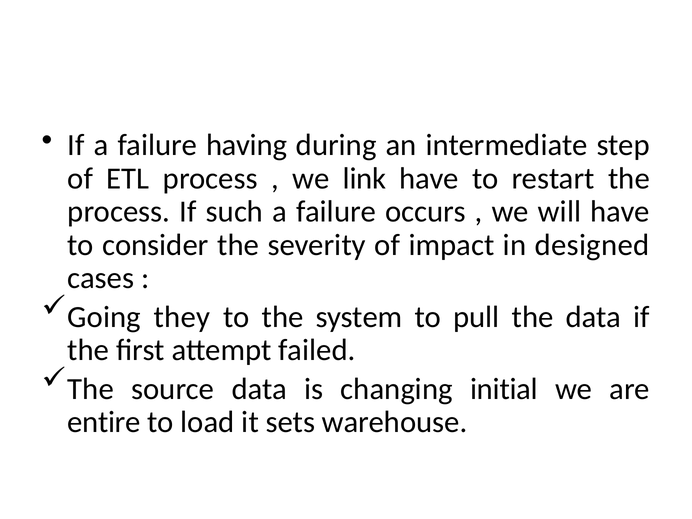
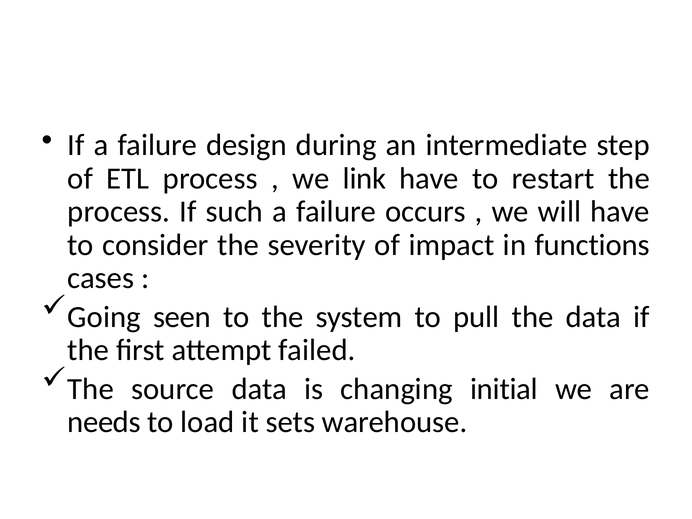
having: having -> design (246, 145)
designed: designed -> functions (592, 245)
they: they -> seen (182, 317)
entire: entire -> needs (104, 422)
